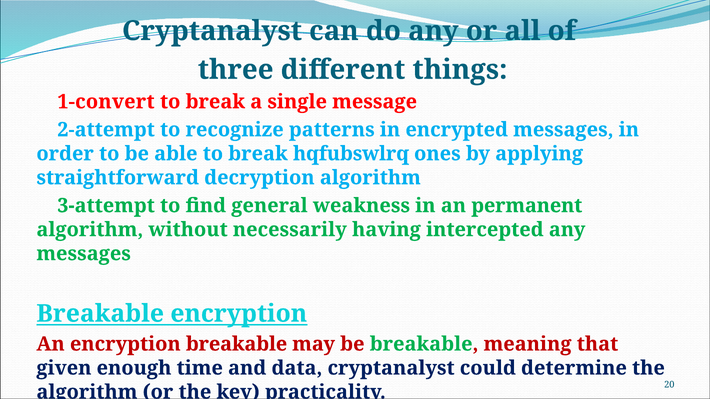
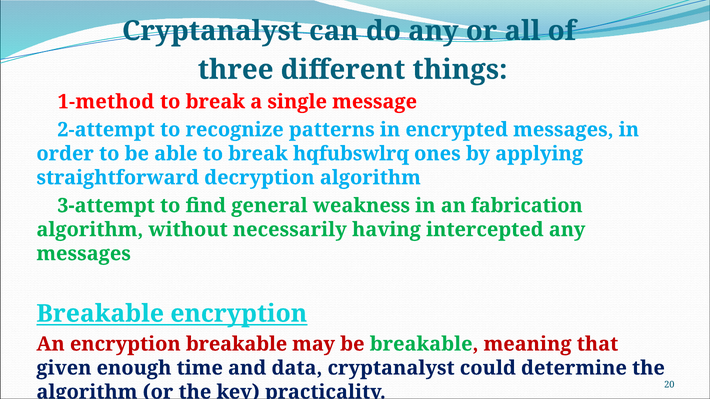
1-convert: 1-convert -> 1-method (106, 102)
permanent: permanent -> fabrication (527, 206)
